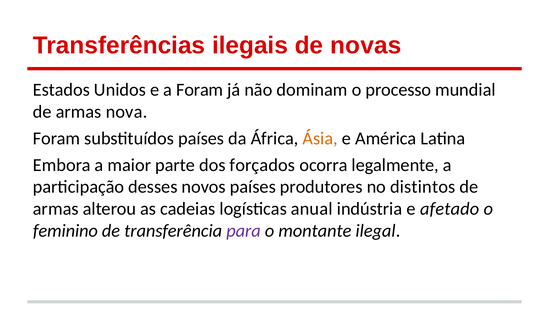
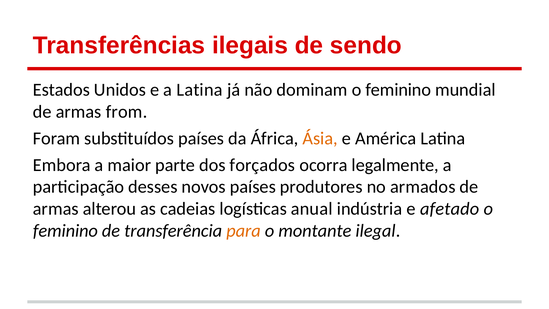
novas: novas -> sendo (366, 45)
a Foram: Foram -> Latina (200, 90)
dominam o processo: processo -> feminino (398, 90)
nova: nova -> from (127, 112)
distintos: distintos -> armados (423, 187)
para colour: purple -> orange (244, 231)
